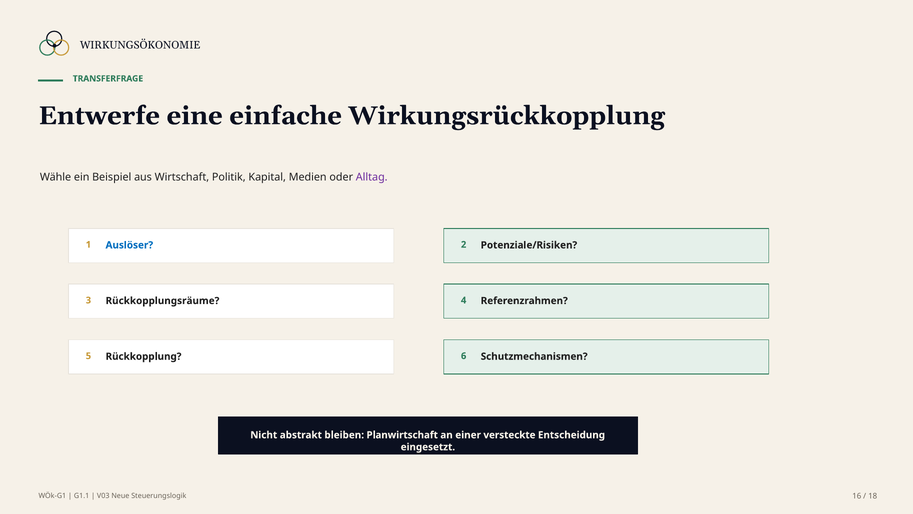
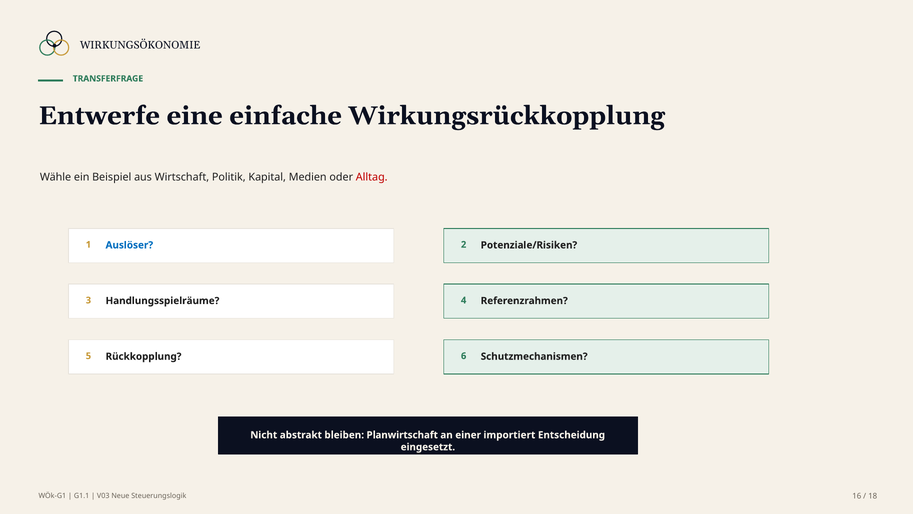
Alltag colour: purple -> red (372, 177)
Rückkopplungsräume: Rückkopplungsräume -> Handlungsspielräume (162, 301)
versteckte: versteckte -> importiert (509, 435)
